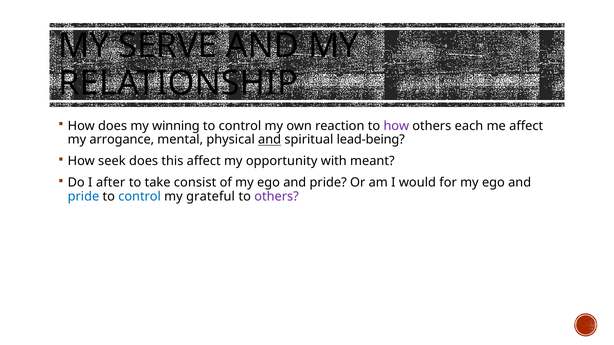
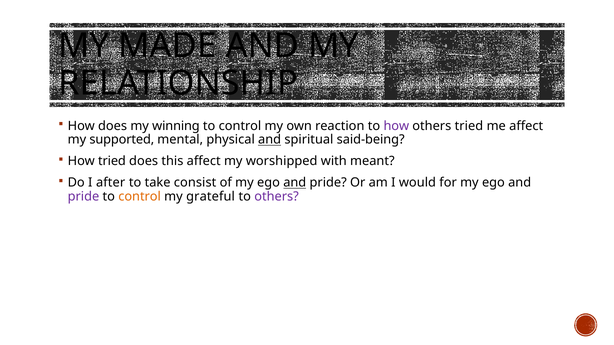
SERVE: SERVE -> MADE (167, 46)
others each: each -> tried (469, 126)
arrogance: arrogance -> supported (122, 140)
lead-being: lead-being -> said-being (371, 140)
How seek: seek -> tried (112, 161)
opportunity: opportunity -> worshipped (282, 161)
and underline: none -> present (295, 183)
pride colour: blue -> purple (83, 197)
control colour: blue -> orange (140, 197)
